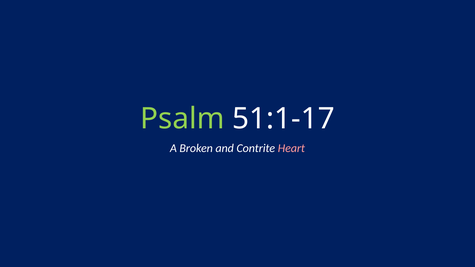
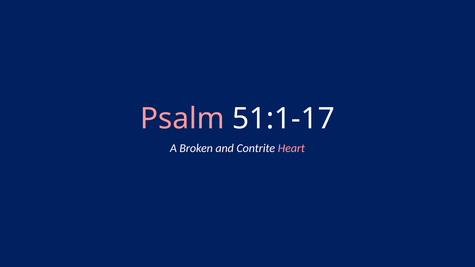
Psalm colour: light green -> pink (182, 119)
